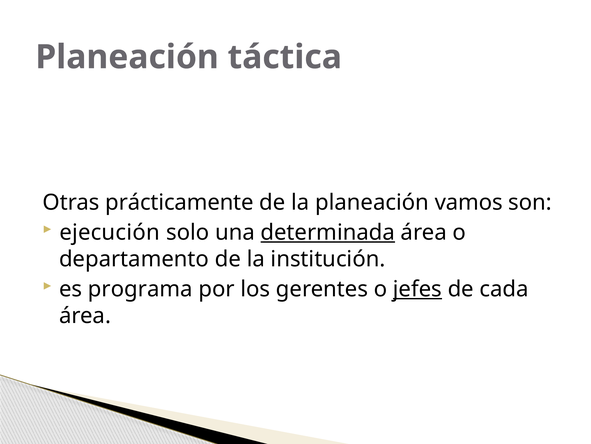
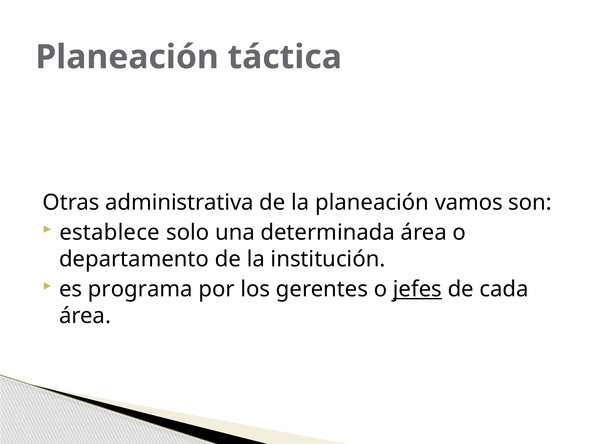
prácticamente: prácticamente -> administrativa (179, 202)
ejecución: ejecución -> establece (110, 232)
determinada underline: present -> none (328, 232)
